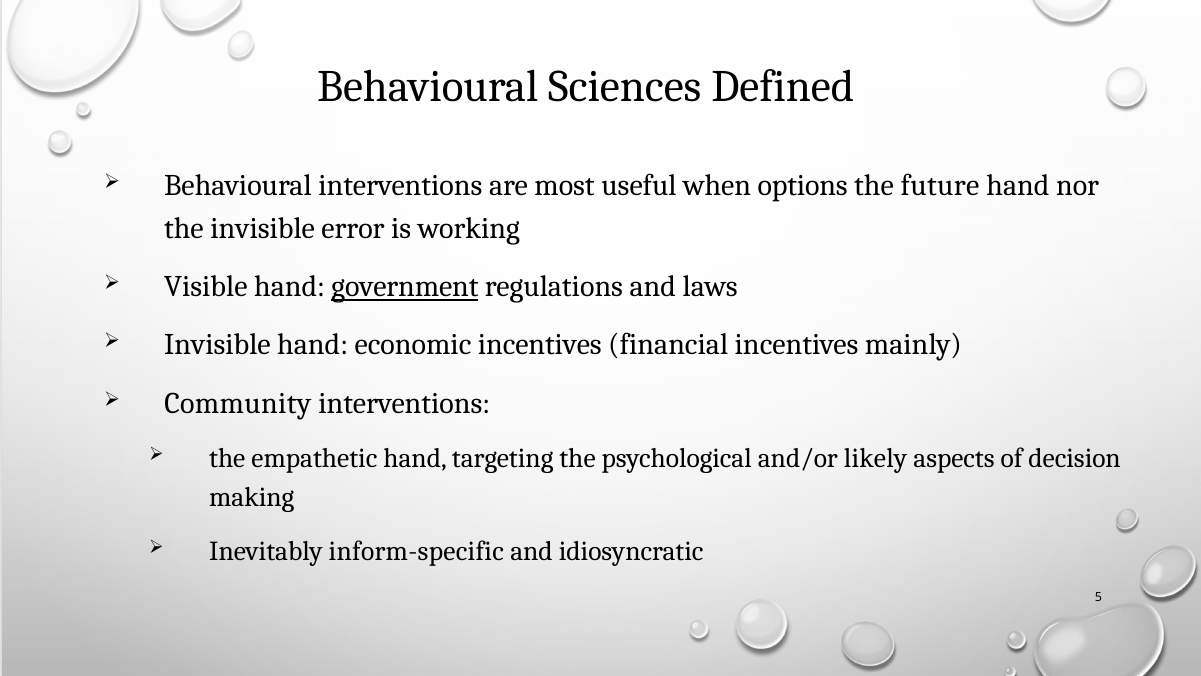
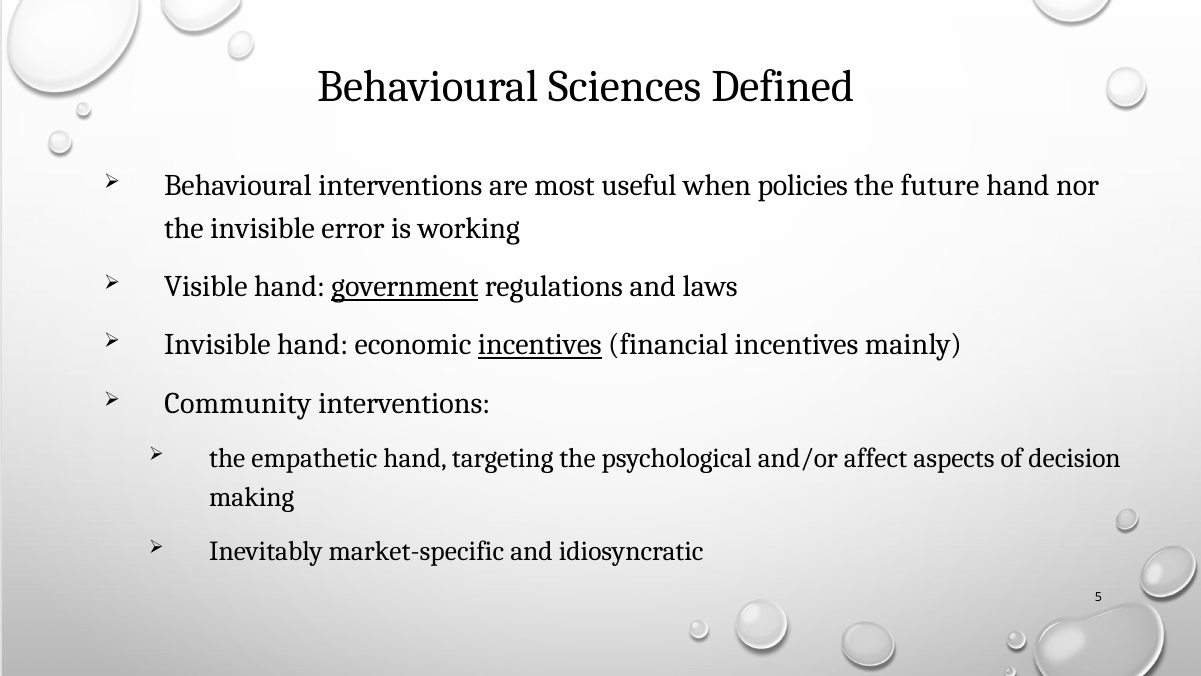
options: options -> policies (803, 185)
incentives underline: none -> present (540, 345)
likely: likely -> affect (876, 458)
inform-specific: inform-specific -> market-specific (416, 551)
